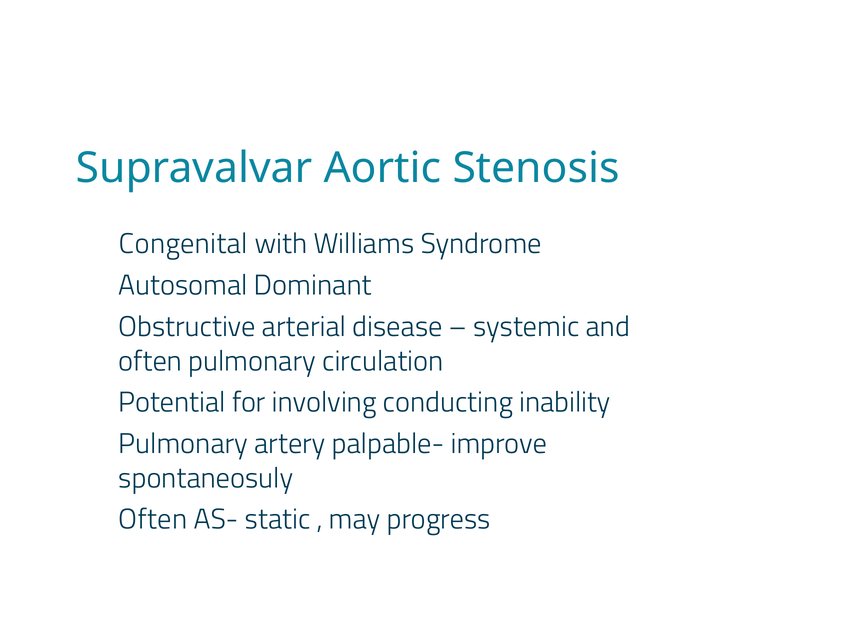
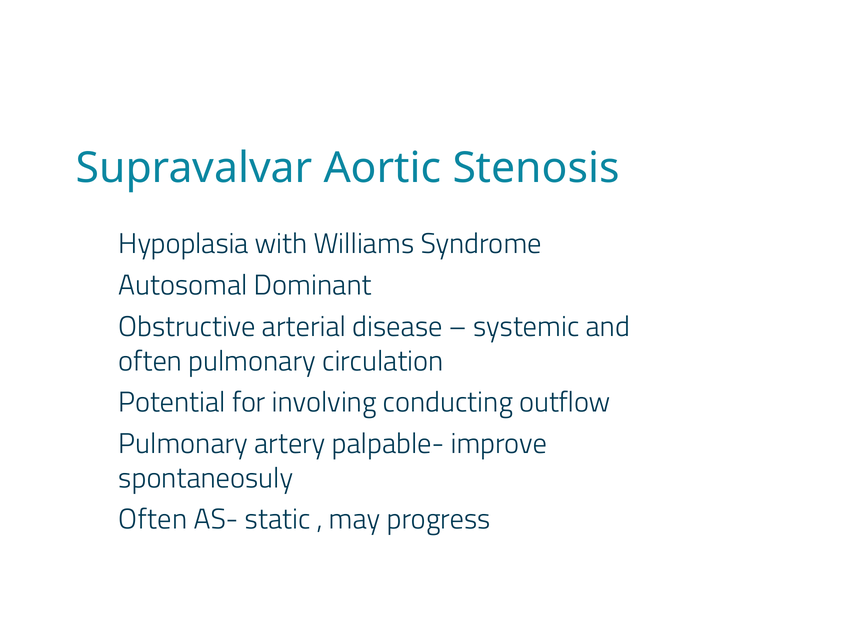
Congenital: Congenital -> Hypoplasia (184, 244)
inability: inability -> outflow (565, 402)
